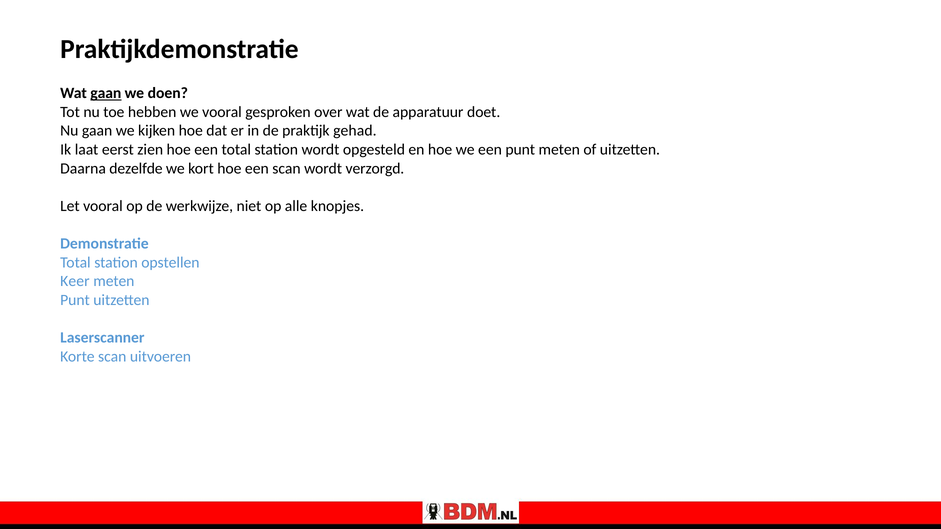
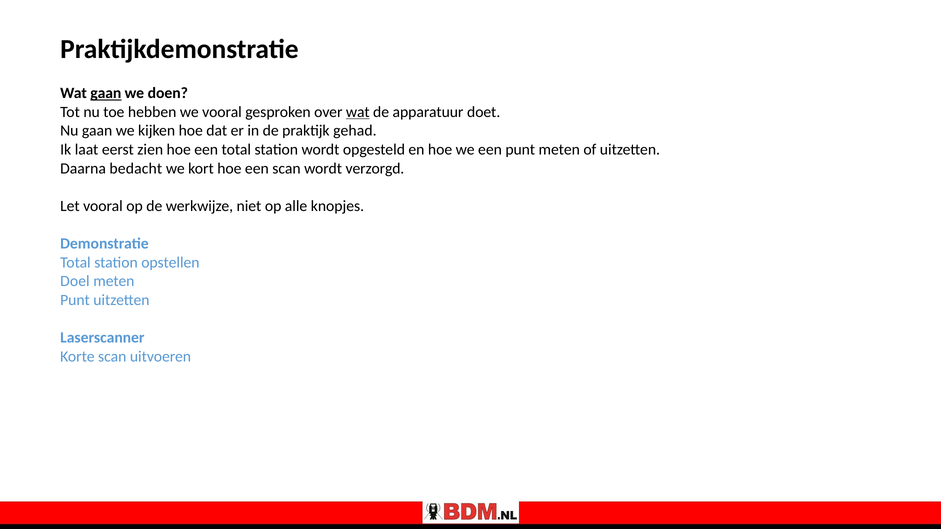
wat underline: none -> present (358, 112)
dezelfde: dezelfde -> bedacht (136, 168)
Keer: Keer -> Doel (75, 281)
